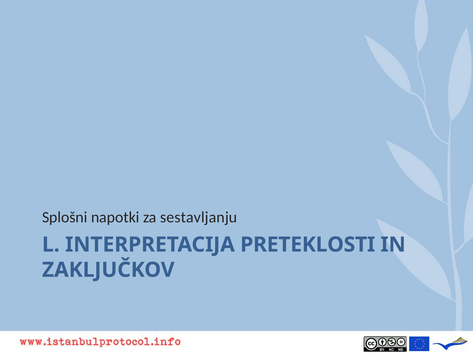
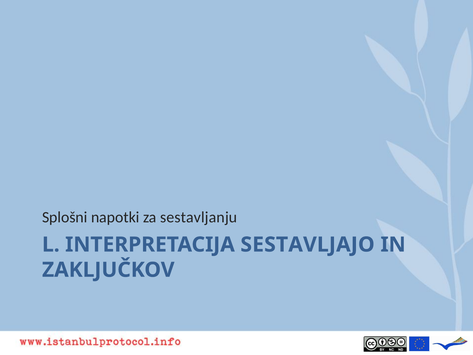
PRETEKLOSTI: PRETEKLOSTI -> SESTAVLJAJO (308, 244)
